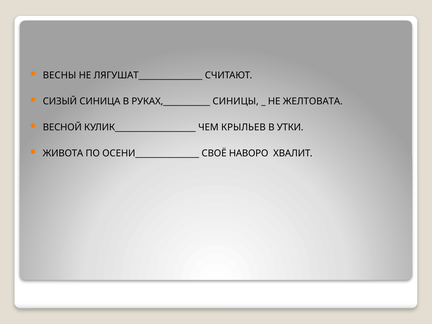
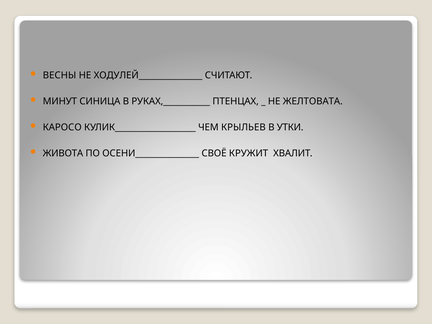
ЛЯГУШАТ_______________: ЛЯГУШАТ_______________ -> ХОДУЛЕЙ_______________ (148, 75)
СИЗЫЙ: СИЗЫЙ -> МИНУТ (60, 101)
СИНИЦЫ: СИНИЦЫ -> ПТЕНЦАХ (236, 101)
ВЕСНОЙ: ВЕСНОЙ -> КАРОСО (62, 127)
НАВОРО: НАВОРО -> КРУЖИТ (249, 153)
